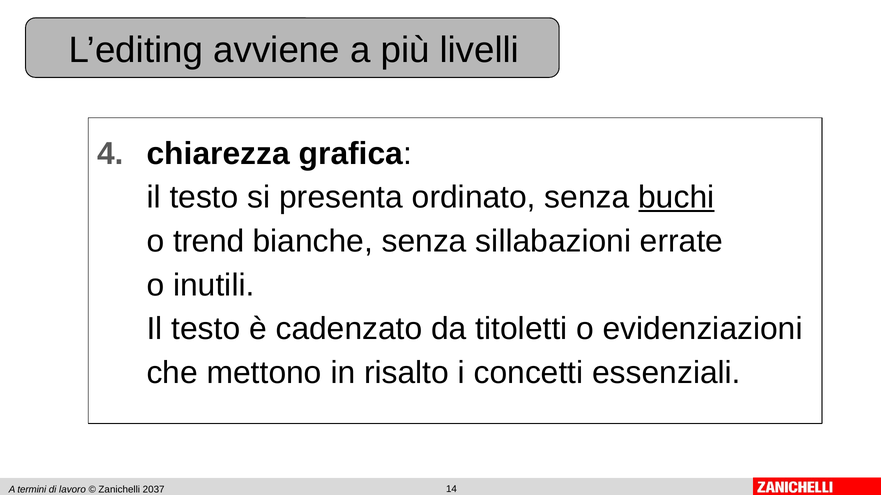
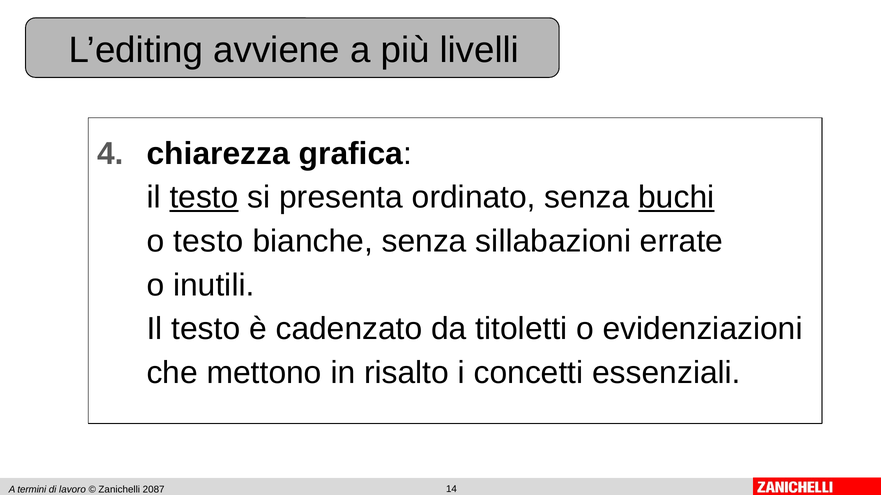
testo underline: none -> present (204, 198)
o trend: trend -> testo (208, 242)
2037: 2037 -> 2087 (154, 490)
